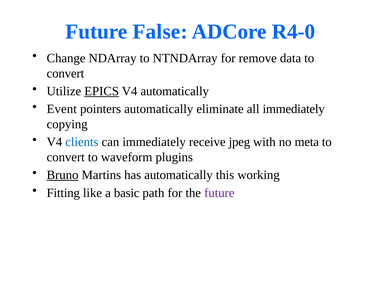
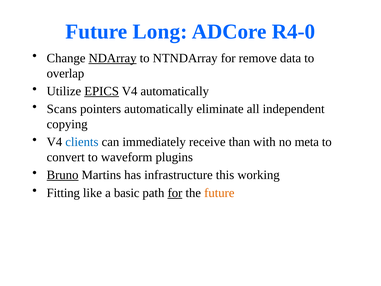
False: False -> Long (160, 32)
NDArray underline: none -> present (113, 58)
convert: convert -> overlap (65, 73)
Event: Event -> Scans (62, 109)
all immediately: immediately -> independent (294, 109)
jpeg: jpeg -> than (239, 142)
has automatically: automatically -> infrastructure (178, 175)
for underline: none -> present (175, 193)
future colour: purple -> orange (219, 193)
